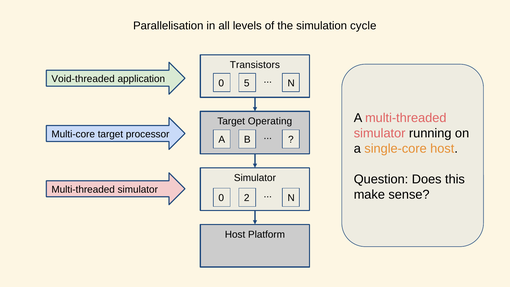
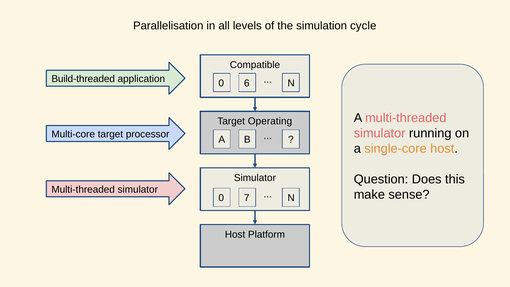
Transistors: Transistors -> Compatible (255, 65)
Void-threaded: Void-threaded -> Build-threaded (83, 79)
5: 5 -> 6 (247, 83)
2: 2 -> 7 (247, 198)
